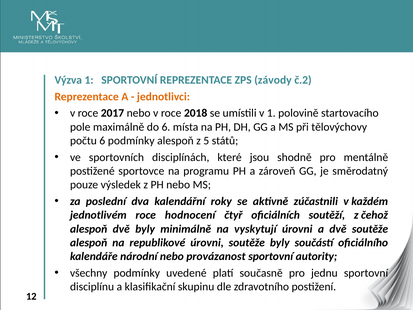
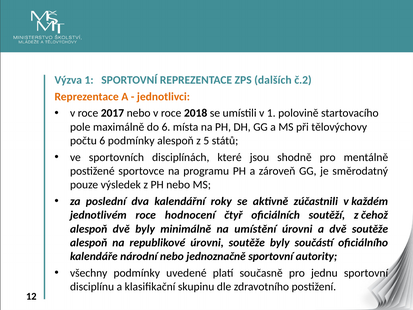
závody: závody -> dalších (273, 80)
vyskytují: vyskytují -> umístění (255, 229)
provázanost: provázanost -> jednoznačně (216, 256)
